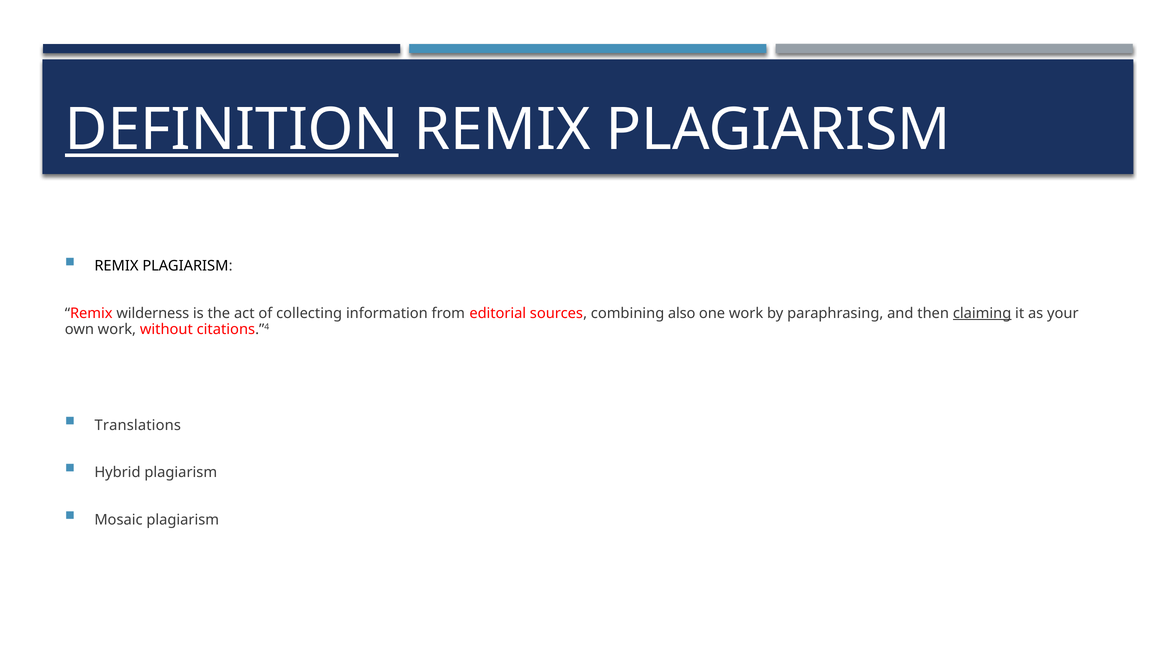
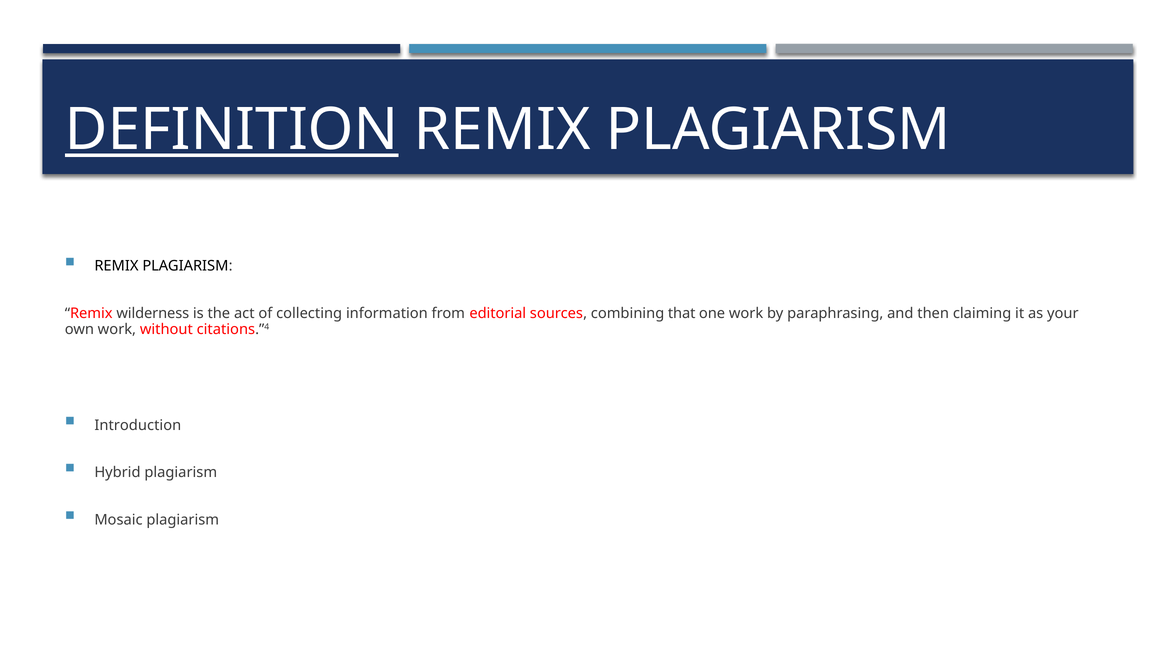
also: also -> that (682, 313)
claiming underline: present -> none (982, 313)
Translations: Translations -> Introduction (138, 425)
